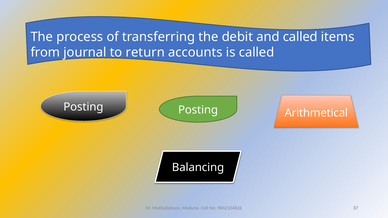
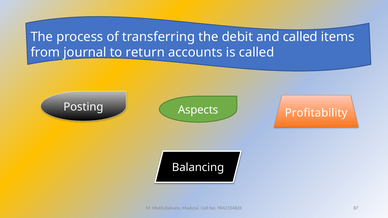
Posting: Posting -> Aspects (198, 110)
Arithmetical: Arithmetical -> Profitability (316, 113)
